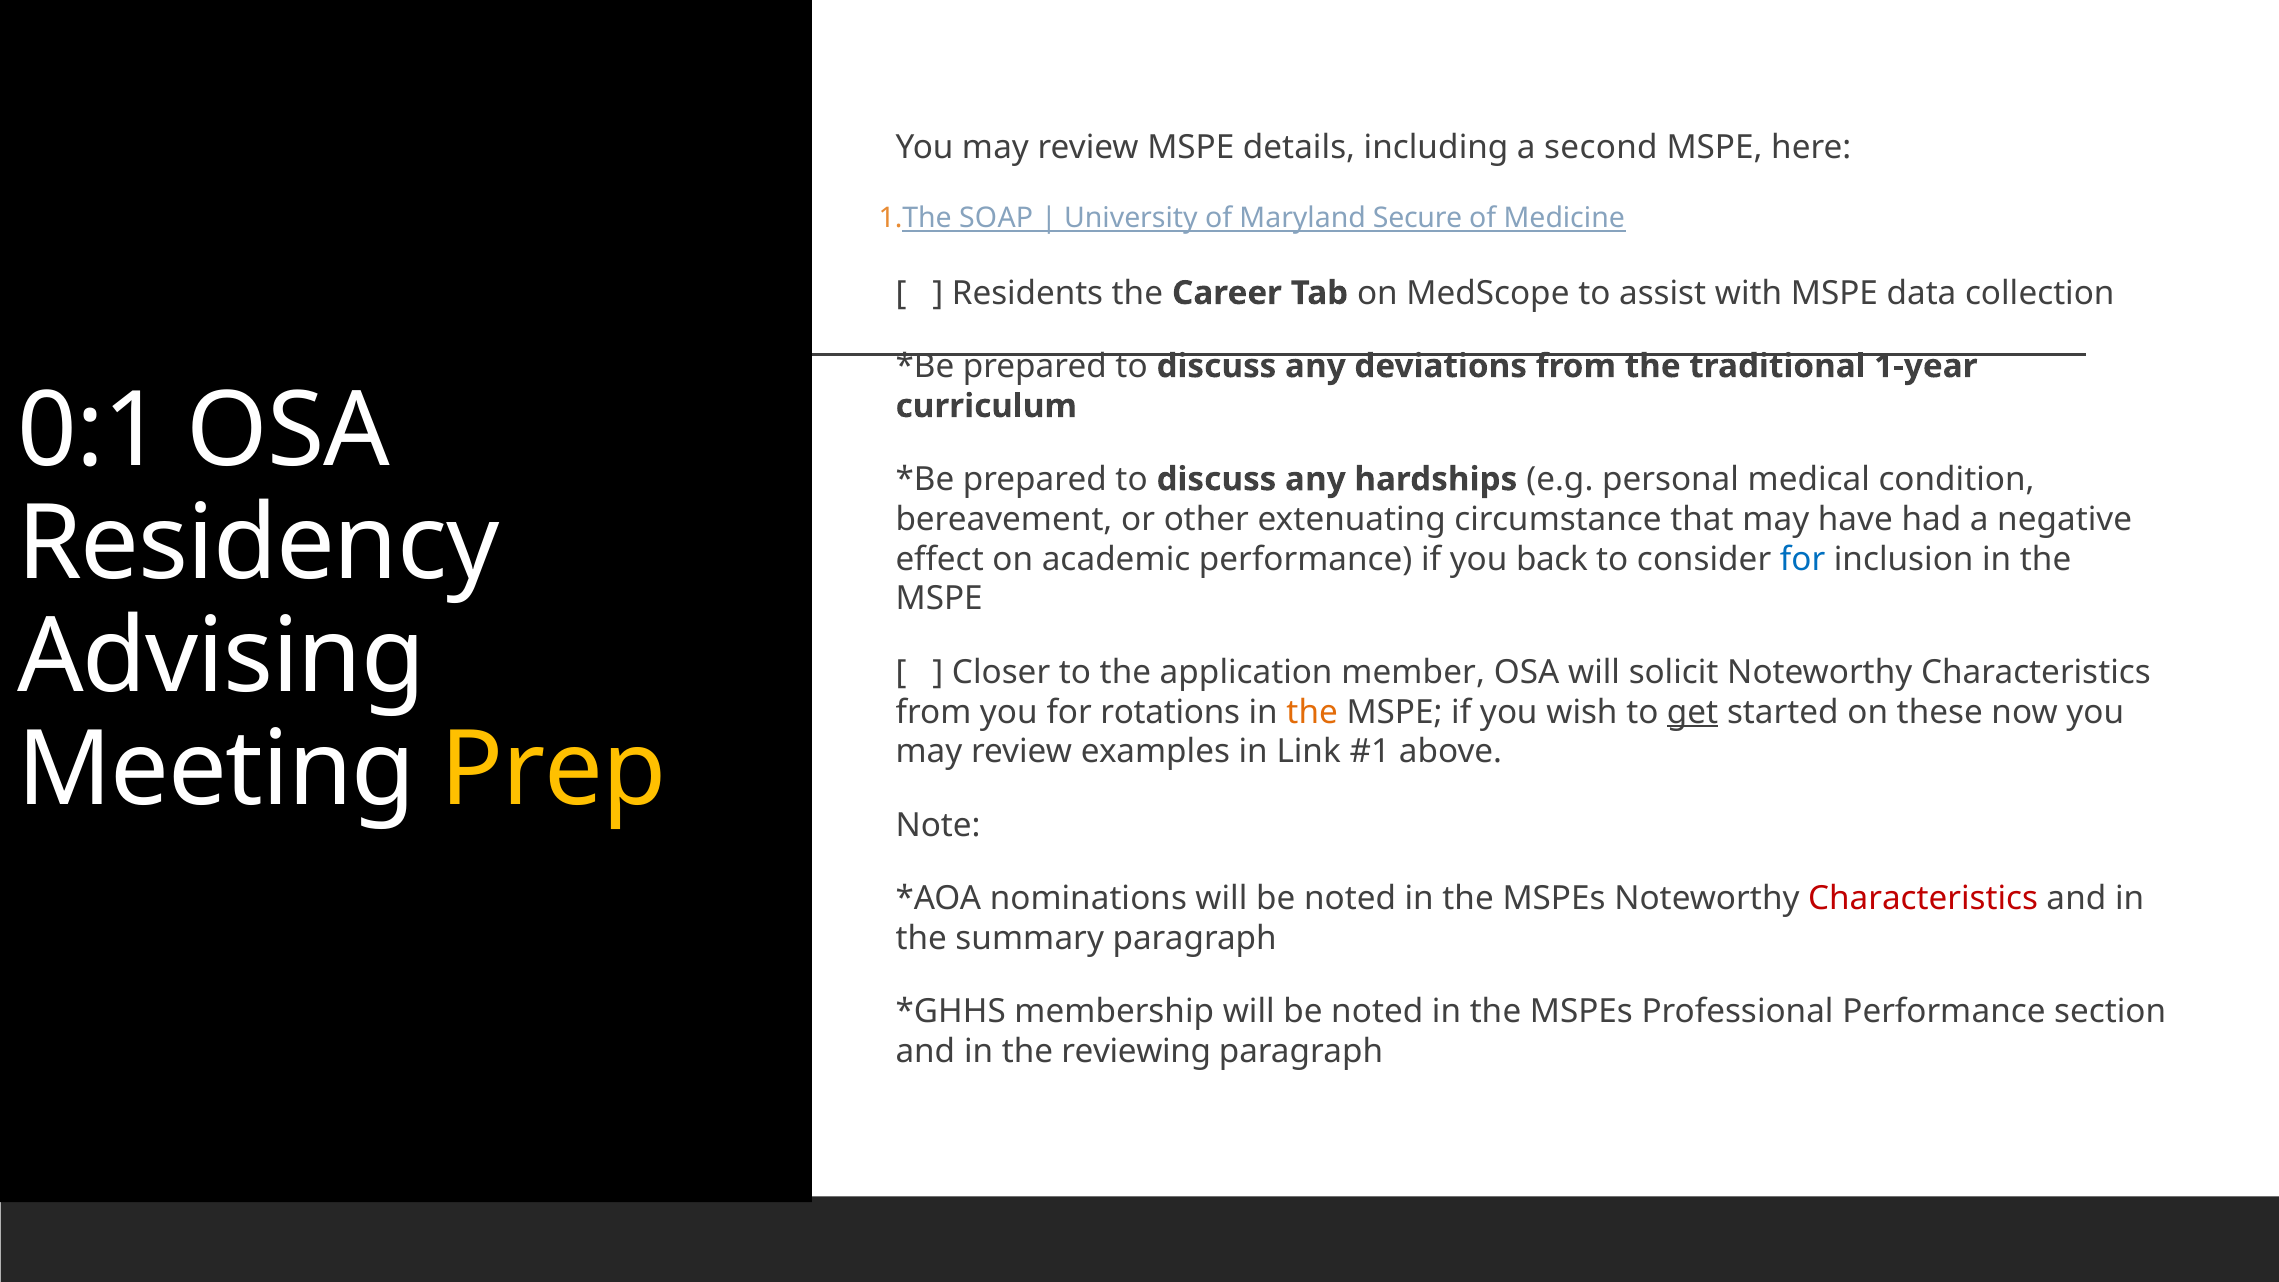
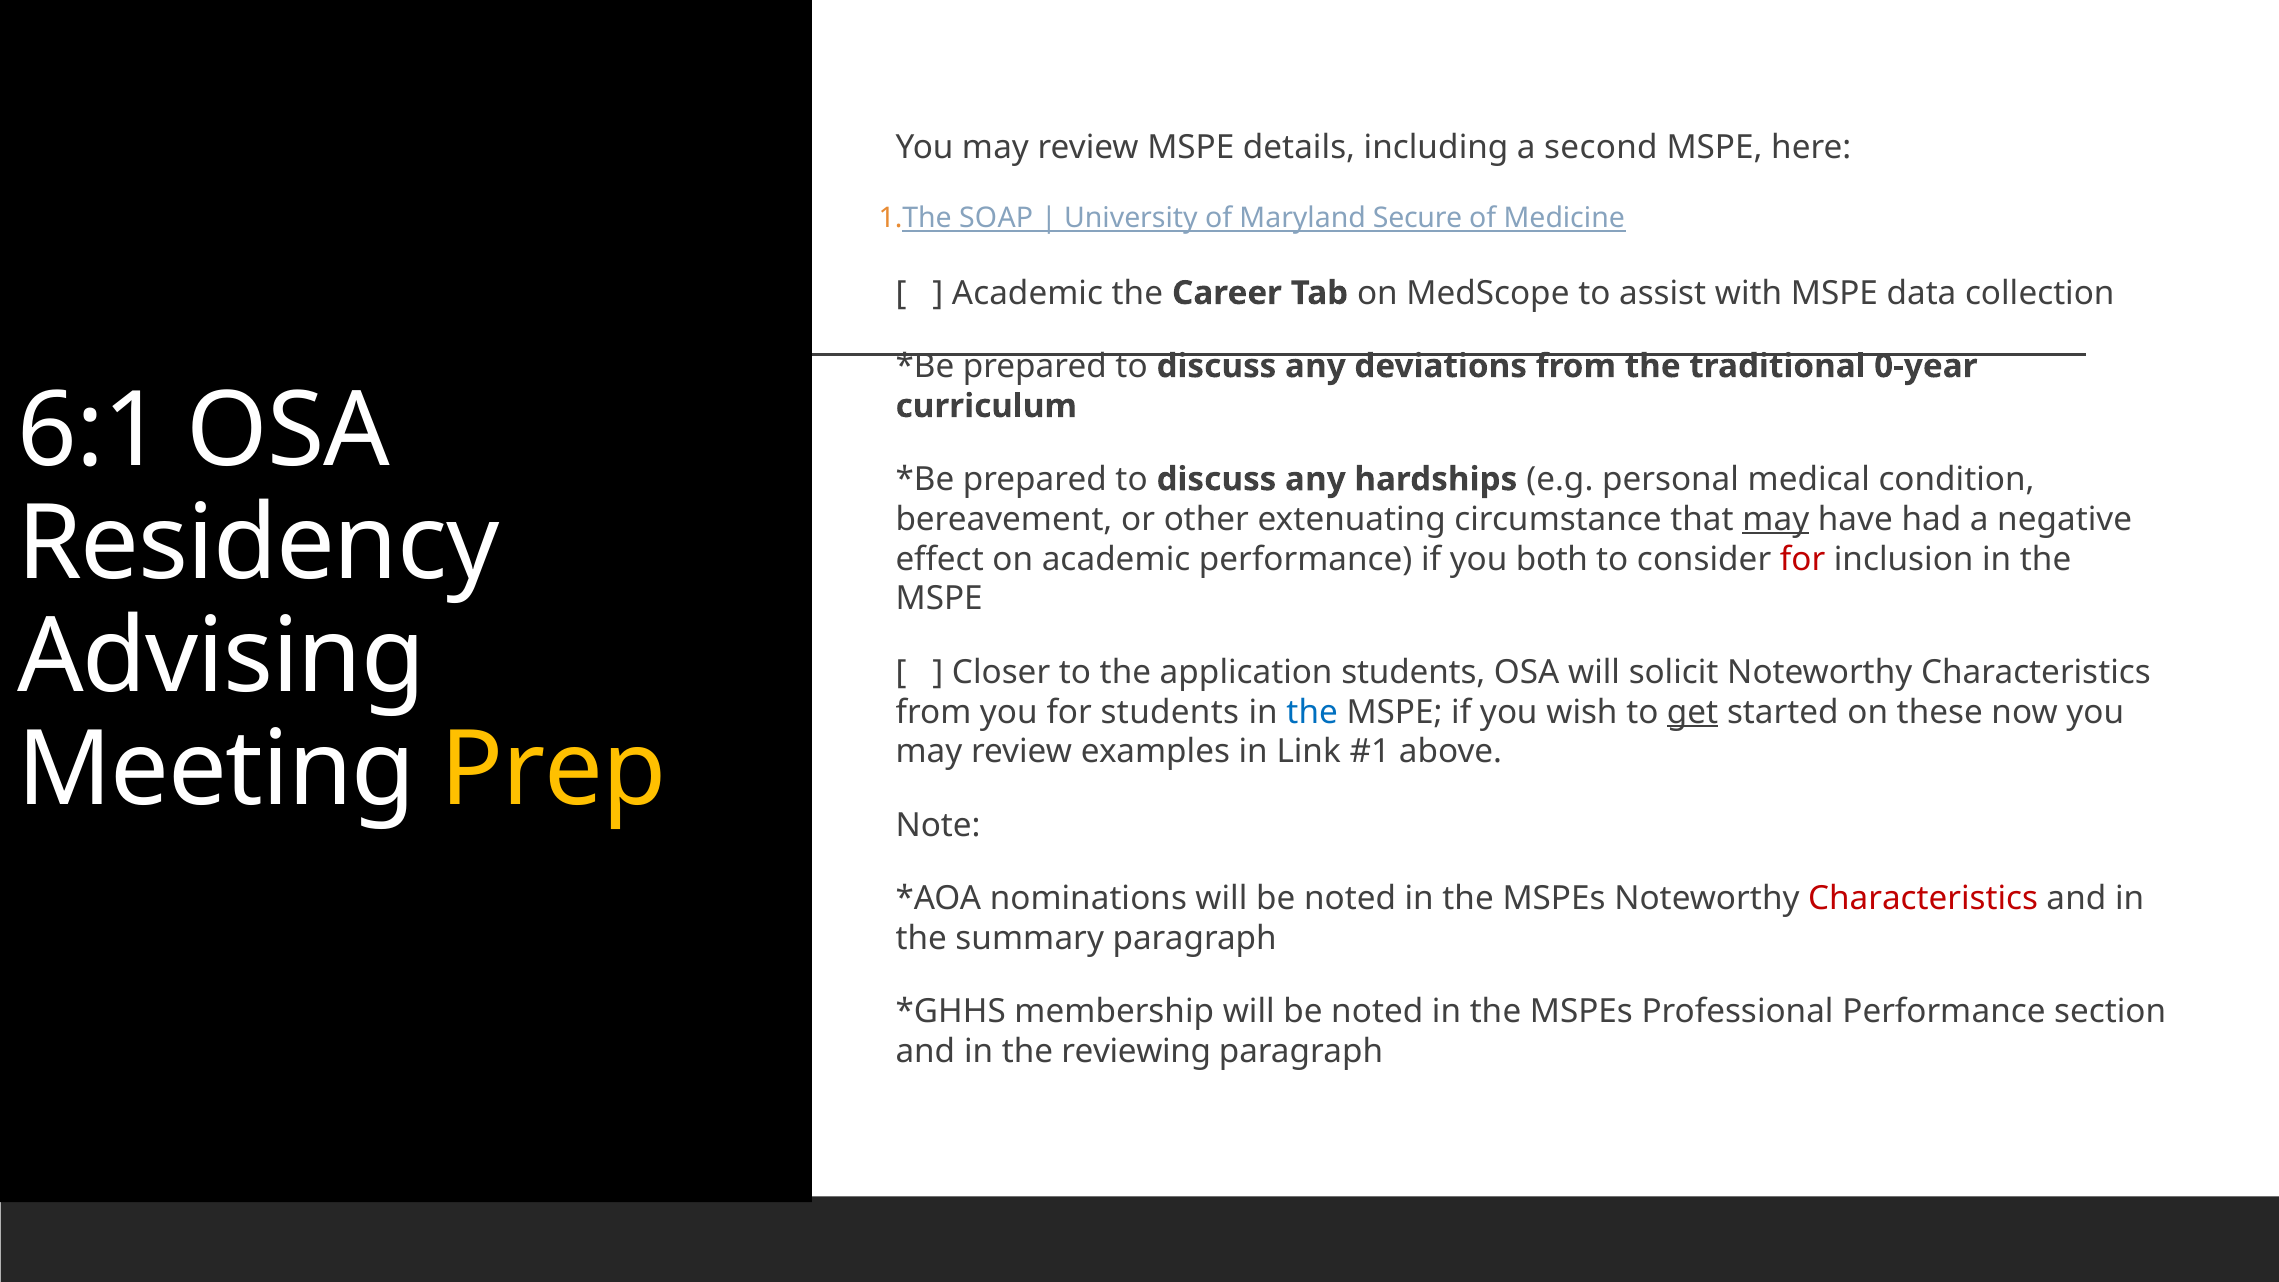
Residents: Residents -> Academic (1028, 293)
1-year: 1-year -> 0-year (1926, 366)
0:1: 0:1 -> 6:1 (90, 431)
may underline: none -> present (1776, 519)
back: back -> both (1552, 559)
for colour: blue -> red (1803, 559)
application member: member -> students (1413, 672)
for rotations: rotations -> students (1170, 712)
the colour: orange -> blue (1312, 712)
